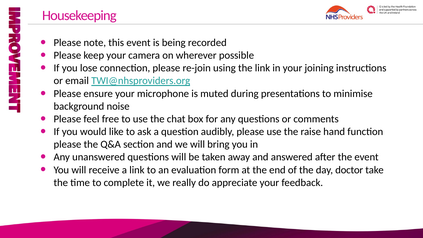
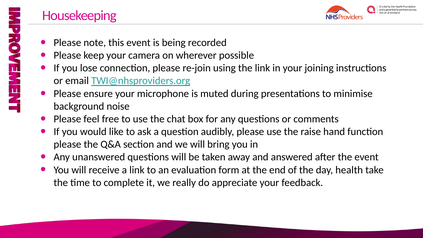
doctor: doctor -> health (349, 170)
